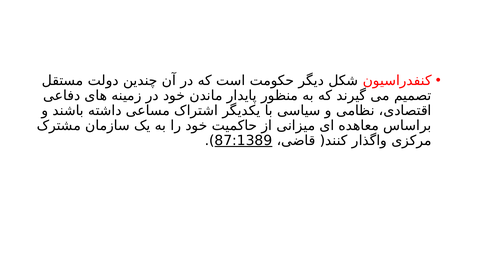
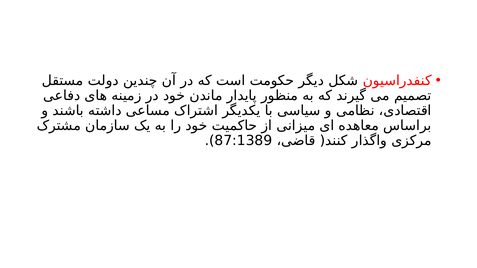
87:1389 underline: present -> none (243, 141)
